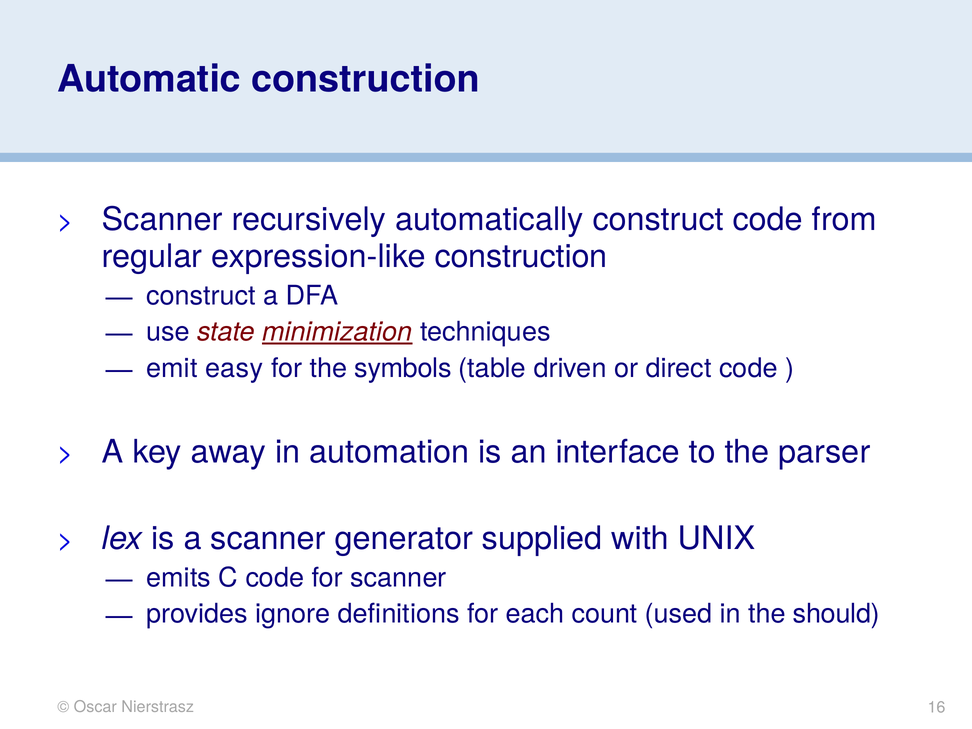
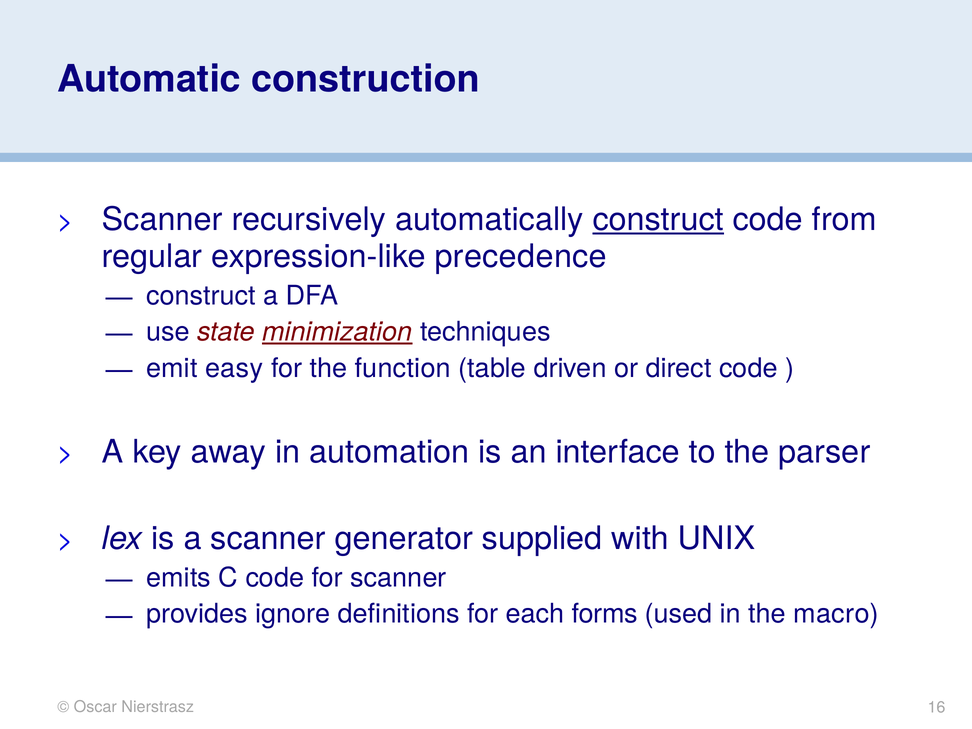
construct underline: none -> present (658, 220)
expression-like construction: construction -> precedence (521, 256)
symbols: symbols -> function (403, 368)
count: count -> forms (605, 614)
should: should -> macro (836, 614)
